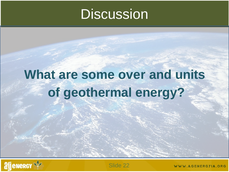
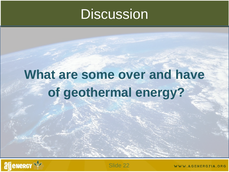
units: units -> have (190, 75)
